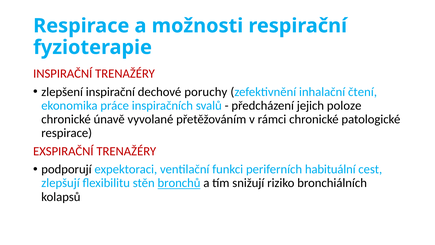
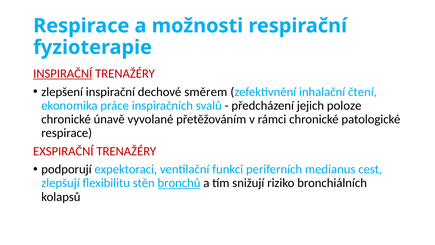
INSPIRAČNÍ underline: none -> present (63, 74)
poruchy: poruchy -> směrem (206, 92)
habituální: habituální -> medianus (330, 169)
